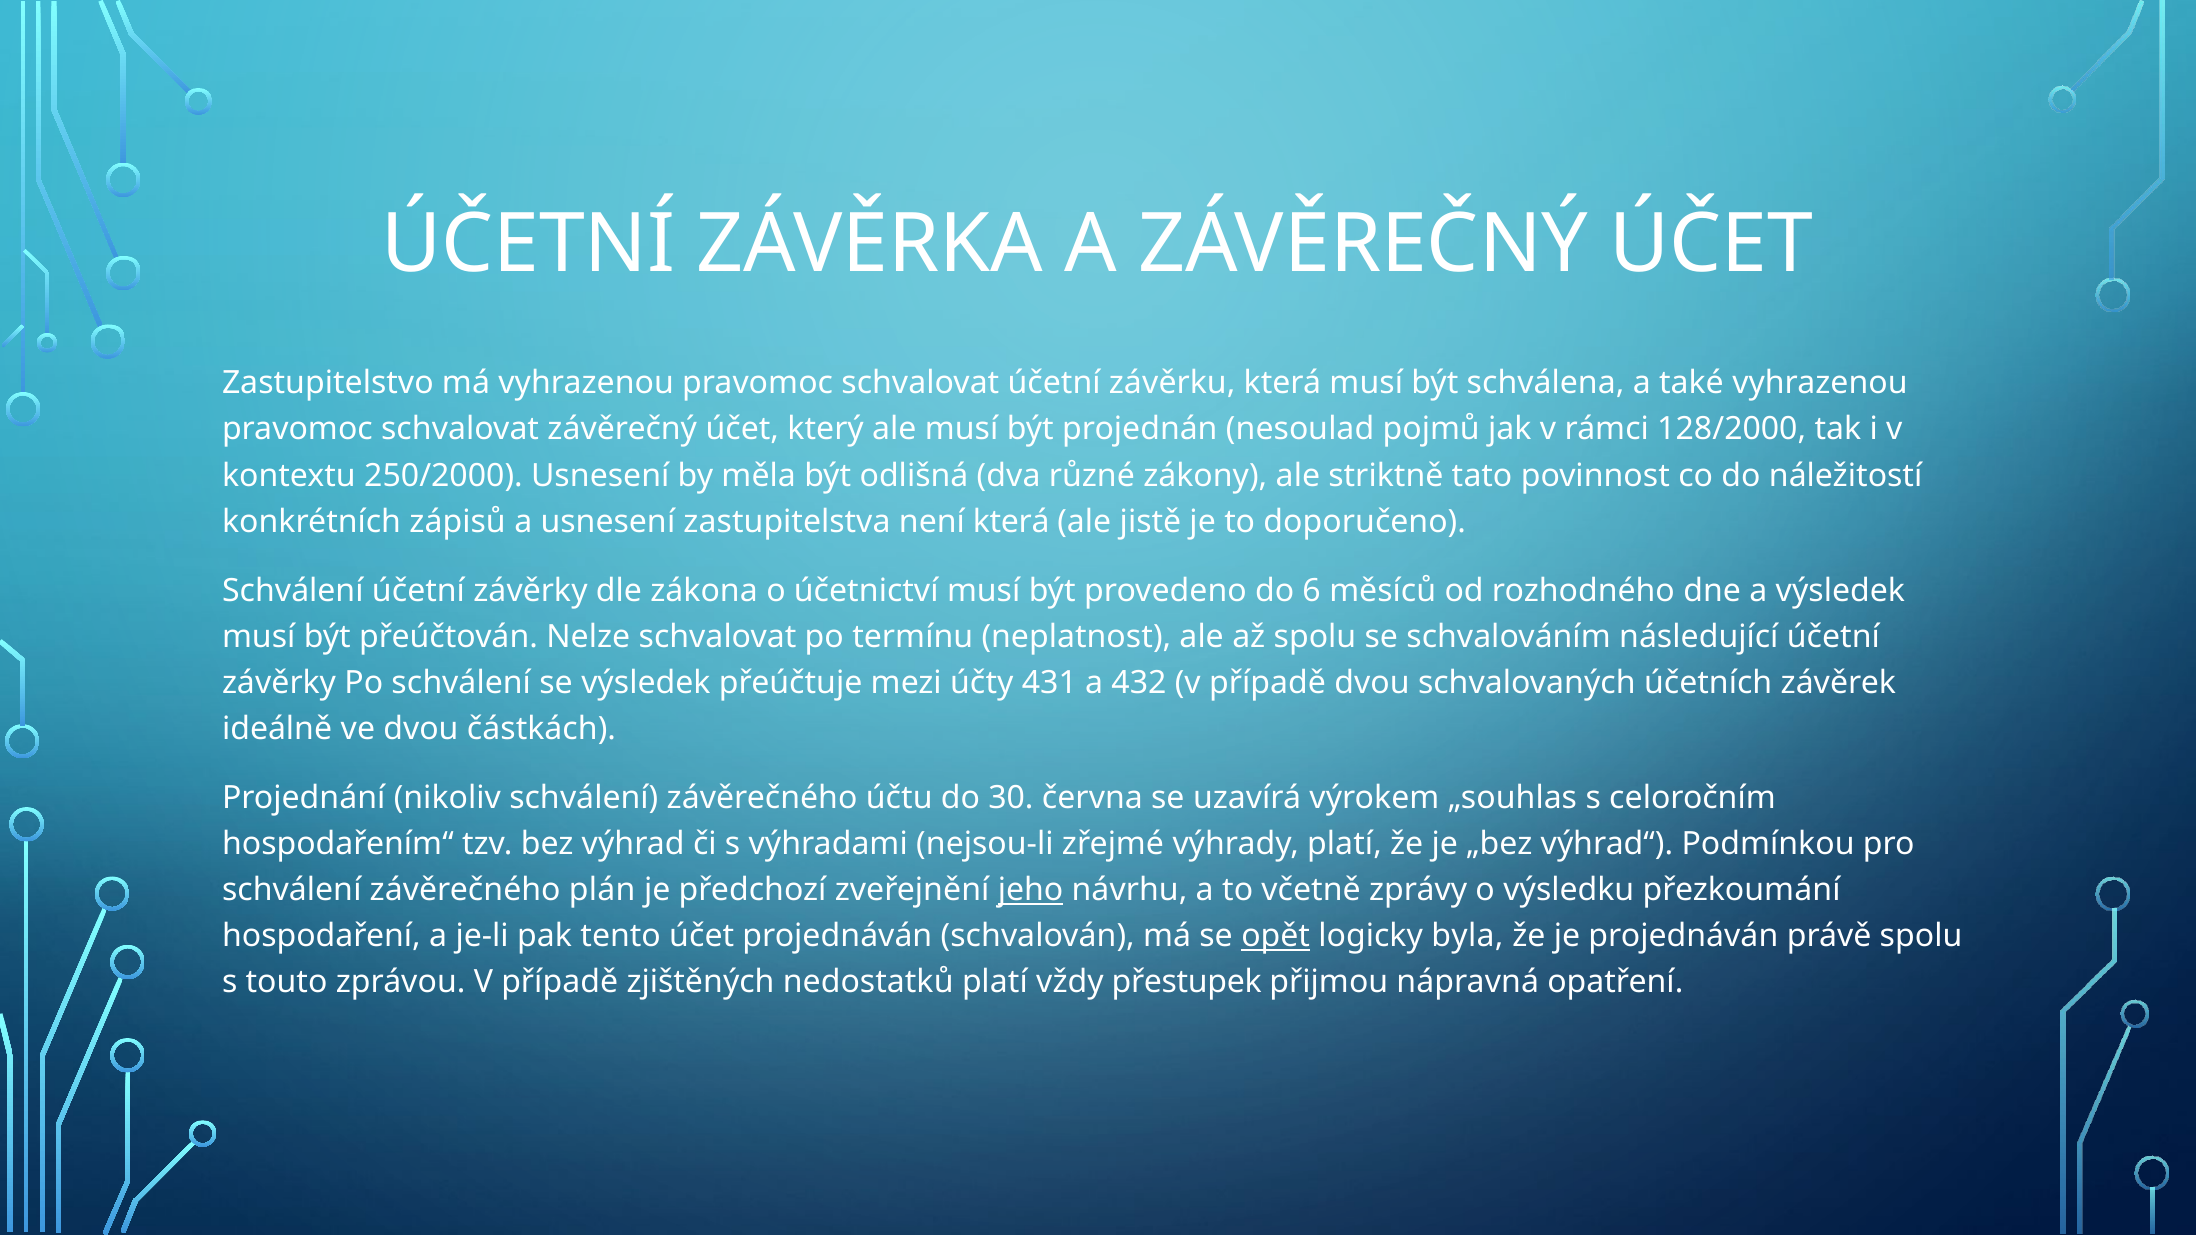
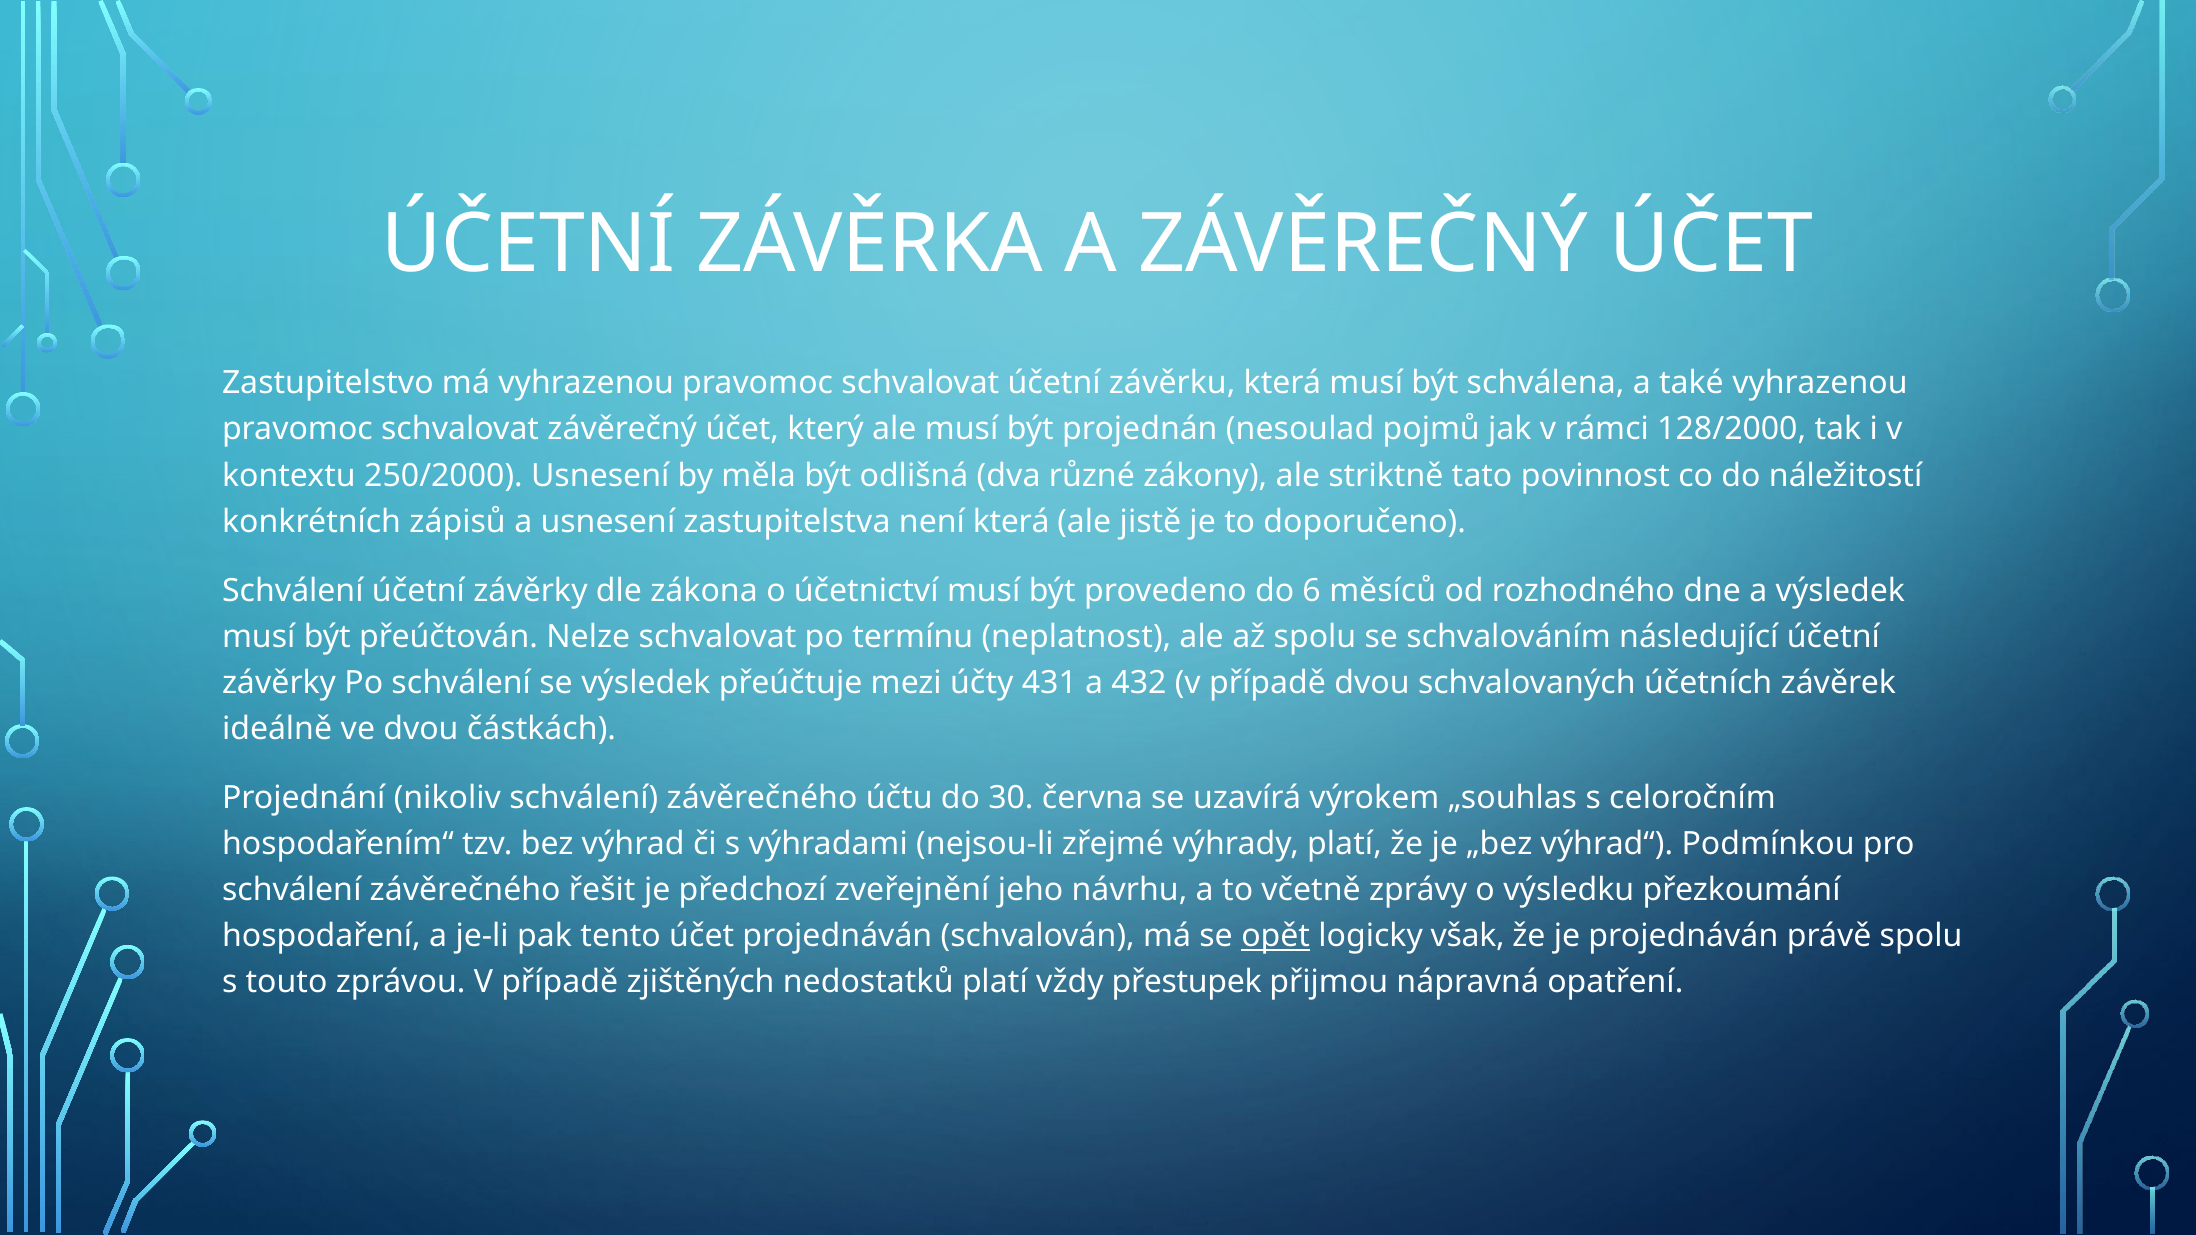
plán: plán -> řešit (602, 890)
jeho underline: present -> none (1031, 890)
byla: byla -> však (1468, 936)
